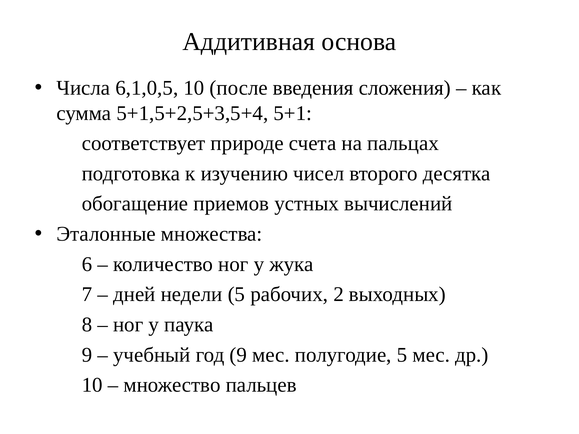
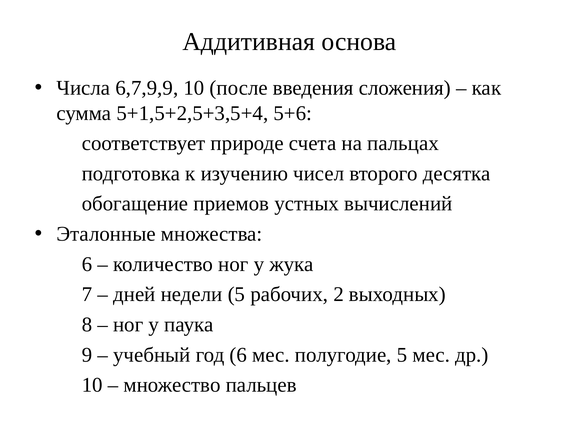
6,1,0,5: 6,1,0,5 -> 6,7,9,9 (147, 88)
5+1: 5+1 -> 5+6 (293, 113)
год 9: 9 -> 6 (238, 355)
